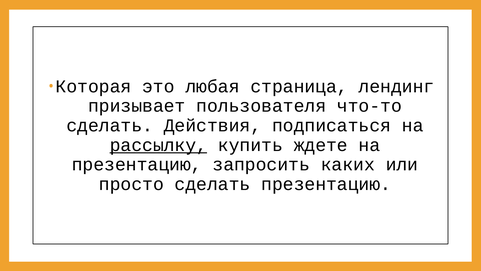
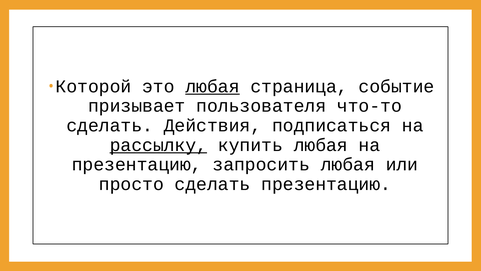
Которая: Которая -> Которой (93, 86)
любая underline: none -> present (212, 86)
лендинг: лендинг -> событие (396, 86)
купить ждете: ждете -> любая (321, 145)
запросить каких: каких -> любая (348, 164)
